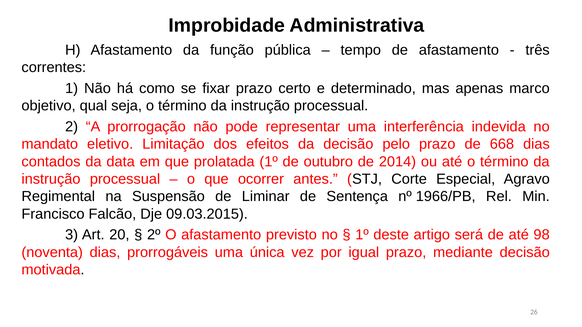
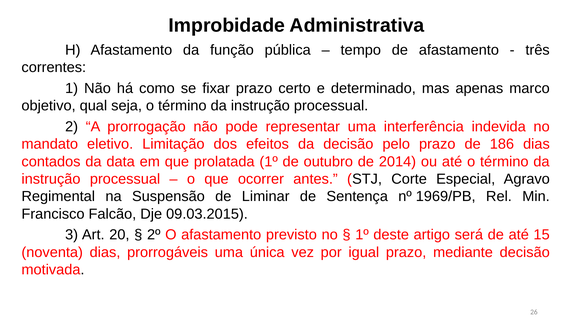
668: 668 -> 186 (502, 144)
1966/PB: 1966/PB -> 1969/PB (446, 197)
98: 98 -> 15 (542, 235)
